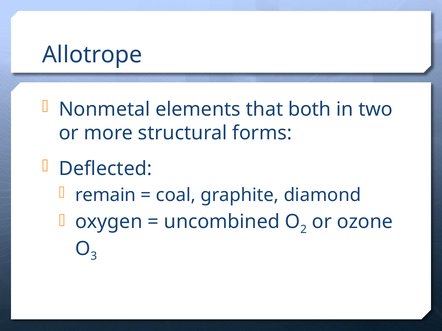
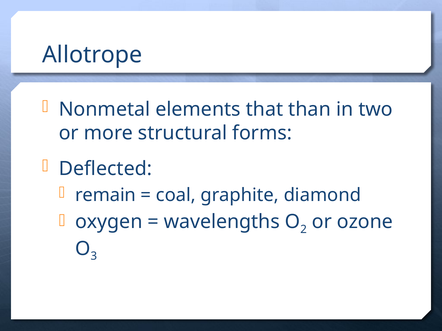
both: both -> than (310, 110)
uncombined: uncombined -> wavelengths (222, 222)
